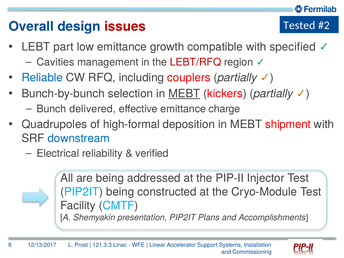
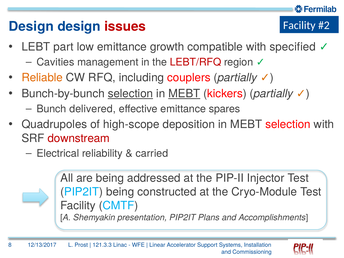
Tested: Tested -> Facility (299, 25)
Overall: Overall -> Design (31, 27)
Reliable colour: blue -> orange (42, 78)
selection underline: none -> present (130, 94)
charge: charge -> spares (224, 109)
high-formal: high-formal -> high-scope (131, 124)
MEBT shipment: shipment -> selection (288, 124)
downstream colour: blue -> red (79, 138)
verified: verified -> carried (152, 153)
